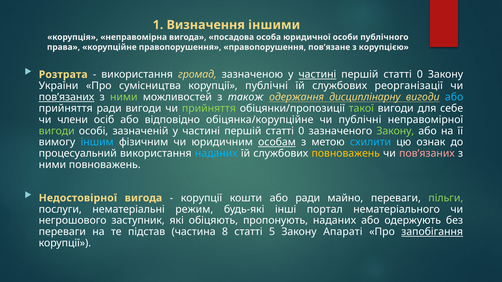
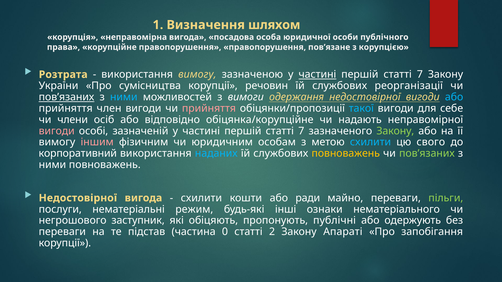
іншими: іншими -> шляхом (274, 25)
використання громад: громад -> вимогу (197, 75)
0: 0 -> 7 (420, 75)
корупції публічні: публічні -> речовин (267, 86)
ними colour: light green -> light blue (124, 97)
також: також -> вимоги (246, 97)
одержання дисциплінарну: дисциплінарну -> недостовірної (365, 97)
прийняття ради: ради -> член (109, 108)
прийняття colour: light green -> pink (209, 108)
такої colour: light green -> light blue (361, 108)
чи публічні: публічні -> надають (360, 120)
вигоди colour: light green -> pink (57, 131)
0: 0 -> 7 (301, 131)
іншим colour: light blue -> pink (97, 142)
особам underline: present -> none (277, 142)
ознак: ознак -> свого (431, 142)
процесуальний: процесуальний -> корпоративний (78, 154)
пов’язаних colour: pink -> light green (427, 154)
корупції: корупції -> схилити (201, 198)
портал: портал -> ознаки (325, 210)
пропонують наданих: наданих -> публічні (335, 221)
8: 8 -> 0 (225, 232)
5: 5 -> 2 (272, 232)
запобігання underline: present -> none (432, 232)
